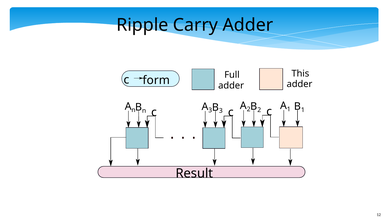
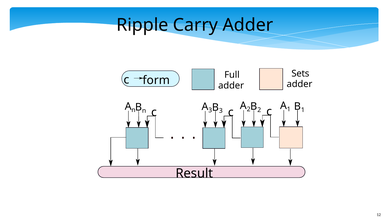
This: This -> Sets (300, 74)
